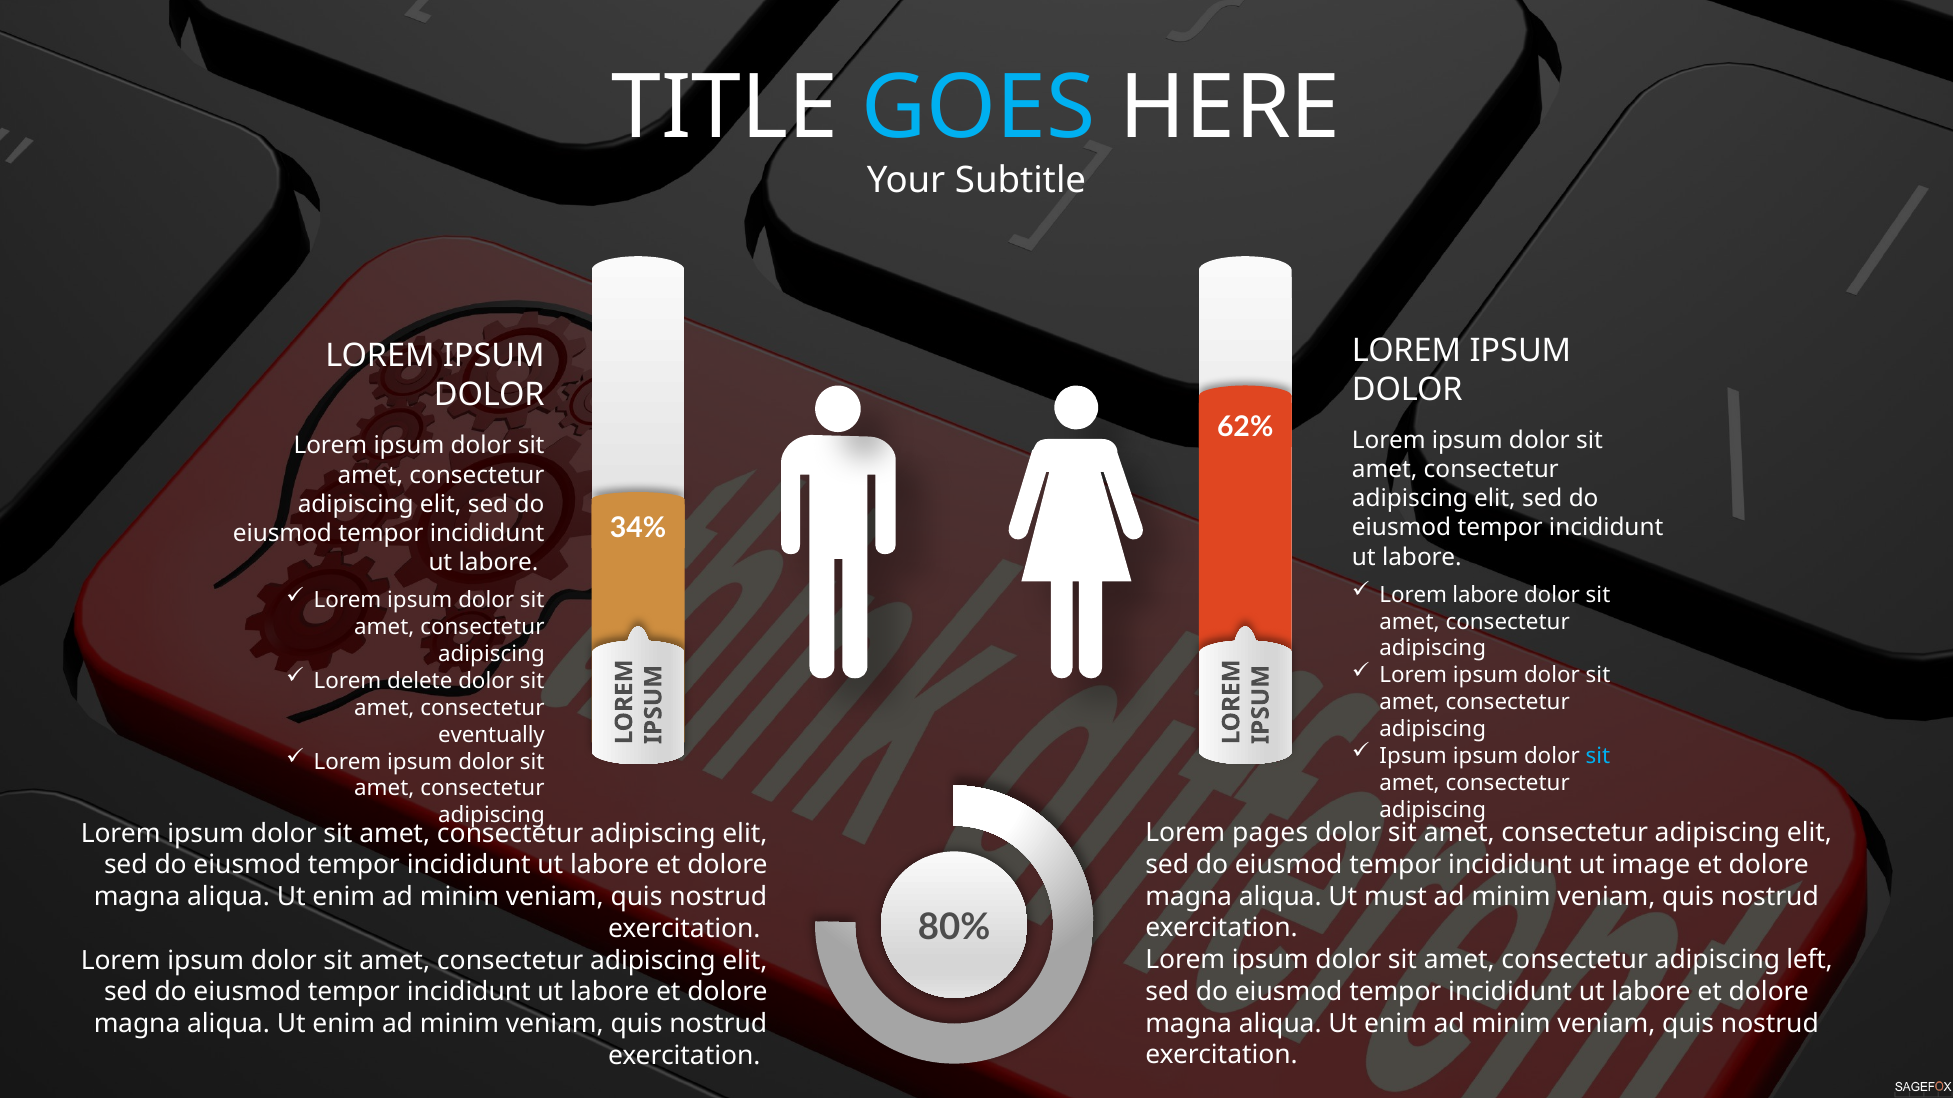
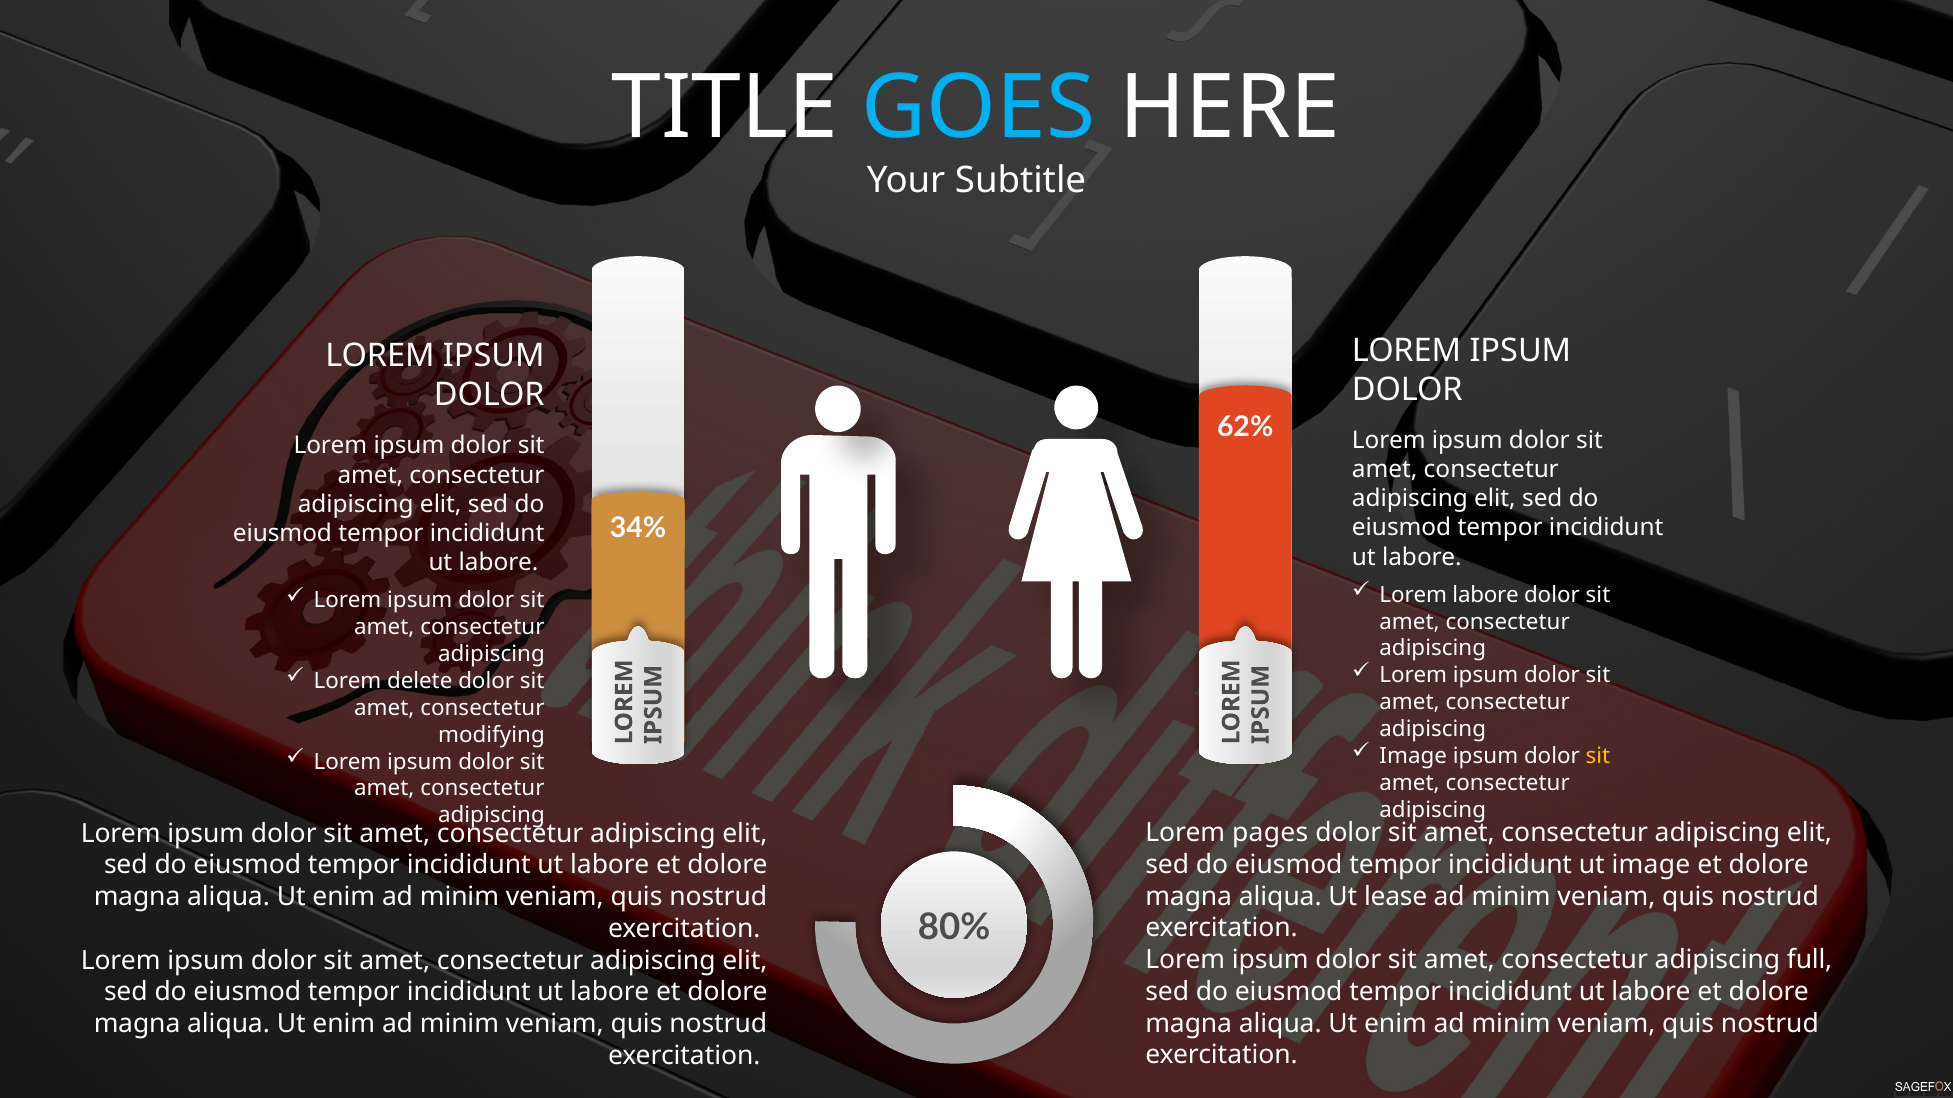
eventually: eventually -> modifying (491, 735)
Ipsum: Ipsum -> Image (1413, 756)
sit colour: light blue -> yellow (1598, 756)
must: must -> lease (1396, 897)
left: left -> full (1810, 960)
